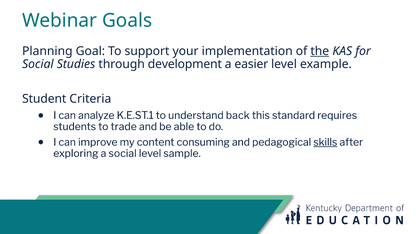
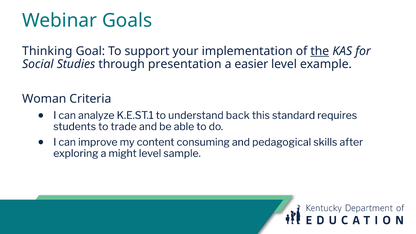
Planning: Planning -> Thinking (47, 51)
development: development -> presentation (185, 64)
Student: Student -> Woman (44, 99)
skills underline: present -> none (325, 142)
a social: social -> might (123, 153)
